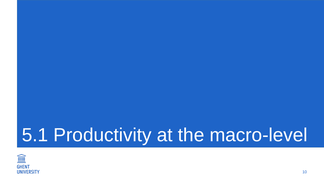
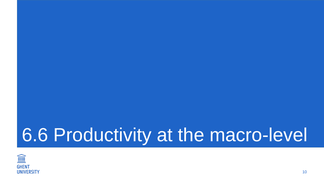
5.1: 5.1 -> 6.6 (35, 135)
